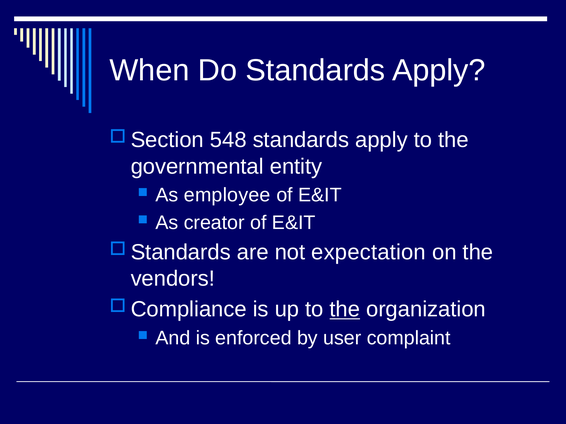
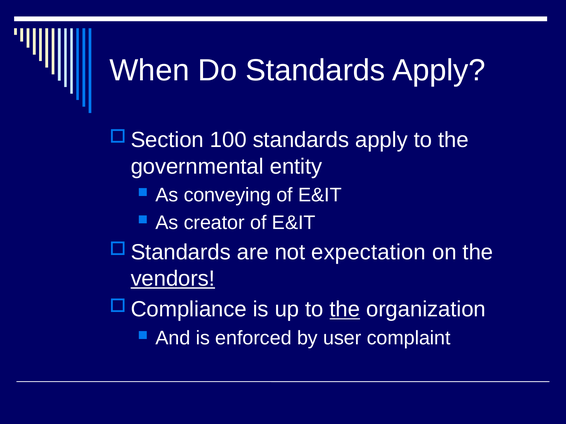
548: 548 -> 100 (228, 140)
employee: employee -> conveying (227, 195)
vendors underline: none -> present (173, 279)
